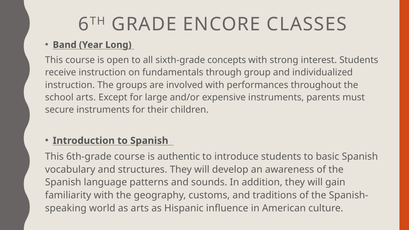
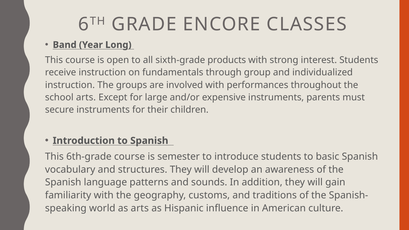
concepts: concepts -> products (227, 60)
authentic: authentic -> semester (179, 157)
